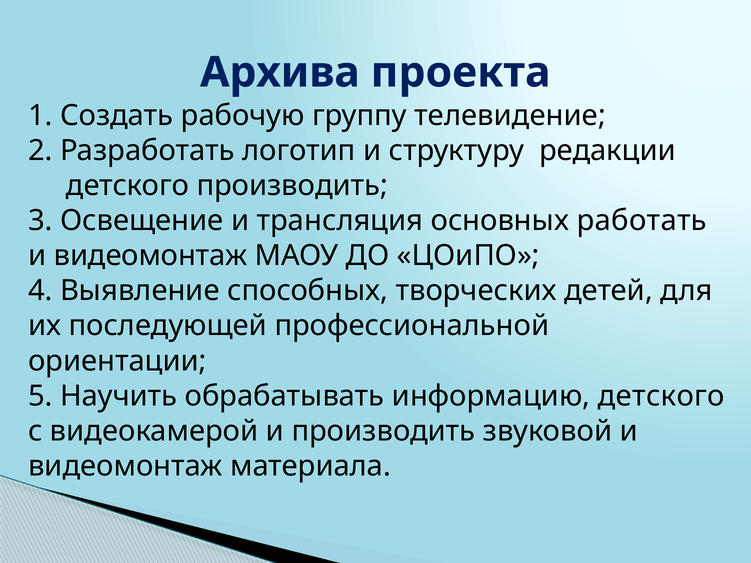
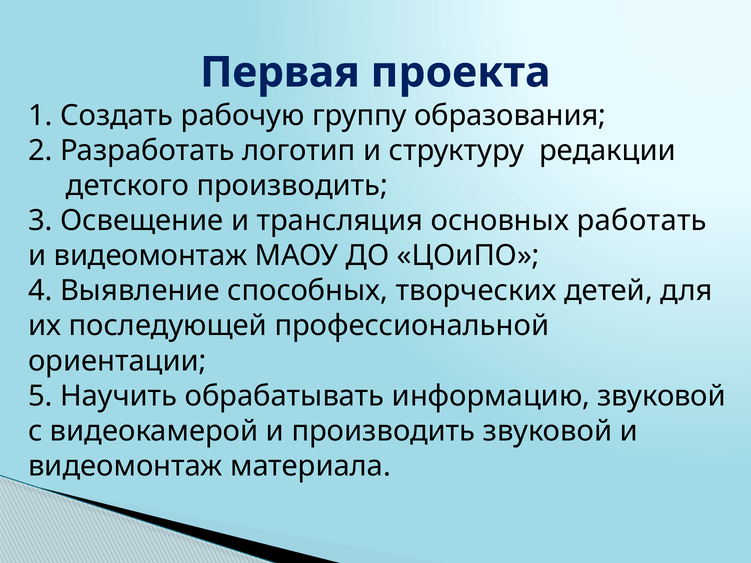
Архива: Архива -> Первая (280, 72)
телевидение: телевидение -> образования (510, 116)
информацию детского: детского -> звуковой (662, 396)
